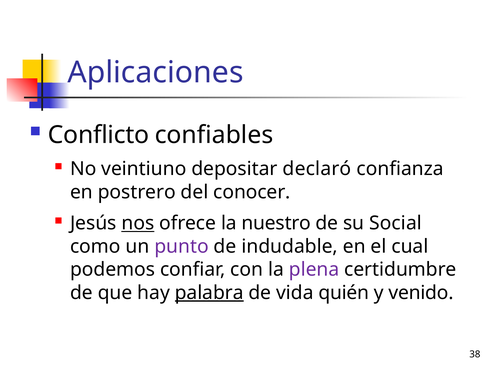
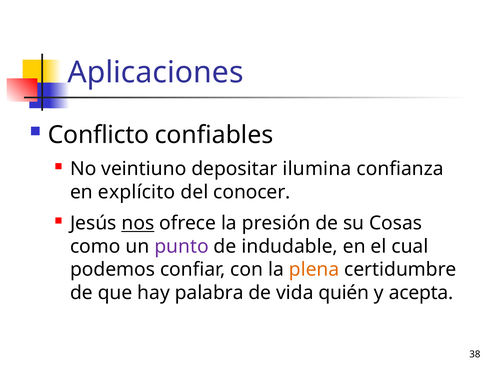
declaró: declaró -> ilumina (317, 169)
postrero: postrero -> explícito (137, 192)
nuestro: nuestro -> presión (276, 223)
Social: Social -> Cosas (396, 223)
plena colour: purple -> orange (314, 270)
palabra underline: present -> none (209, 293)
venido: venido -> acepta (421, 293)
